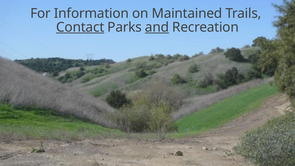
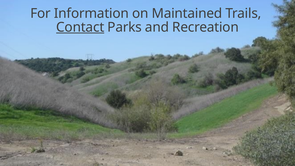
and underline: present -> none (157, 27)
